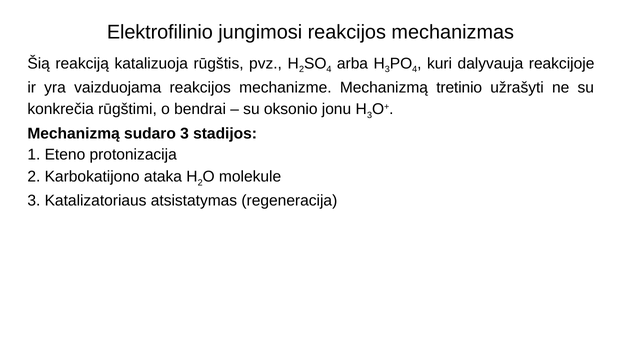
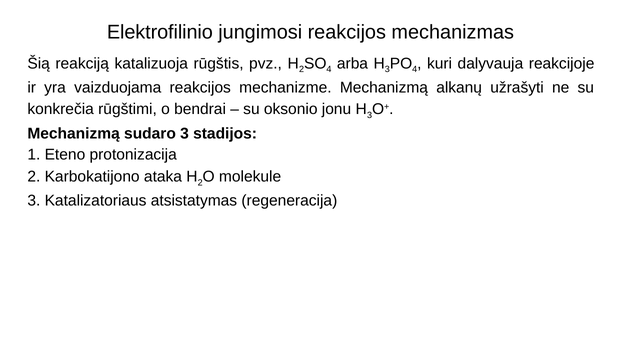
tretinio: tretinio -> alkanų (459, 87)
